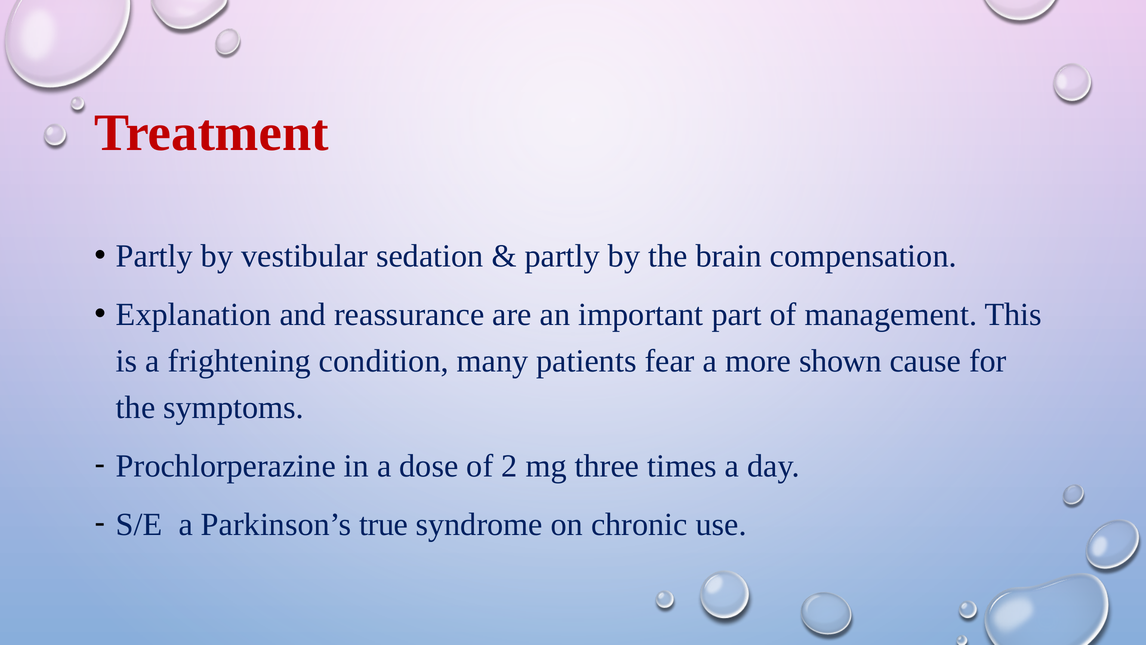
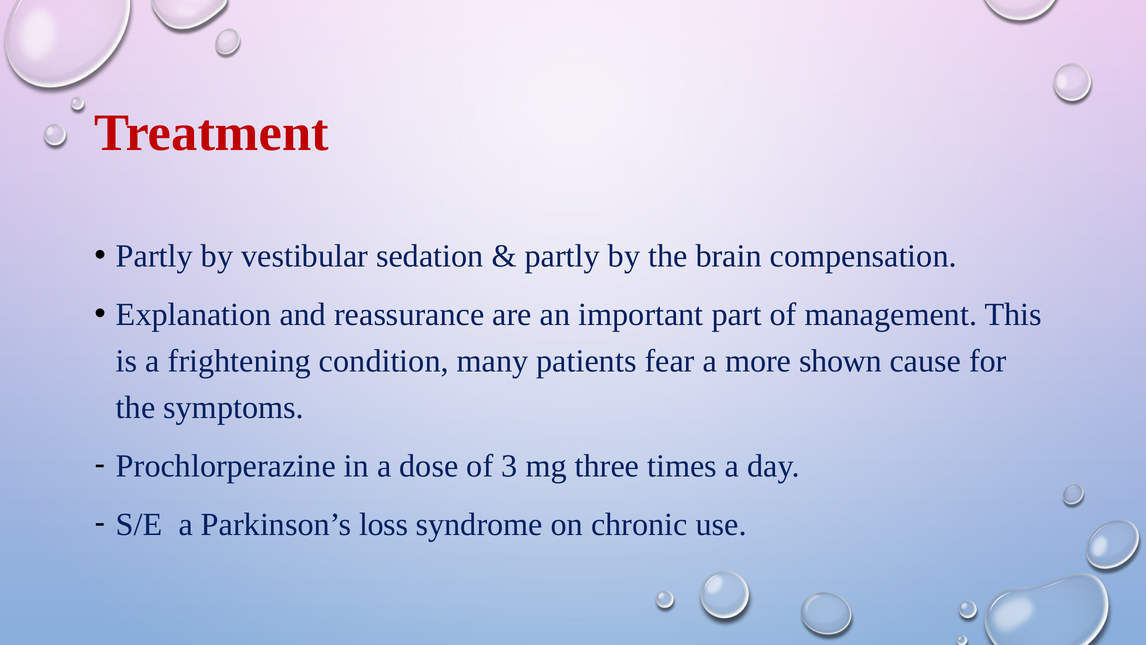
2: 2 -> 3 (509, 466)
true: true -> loss (384, 524)
